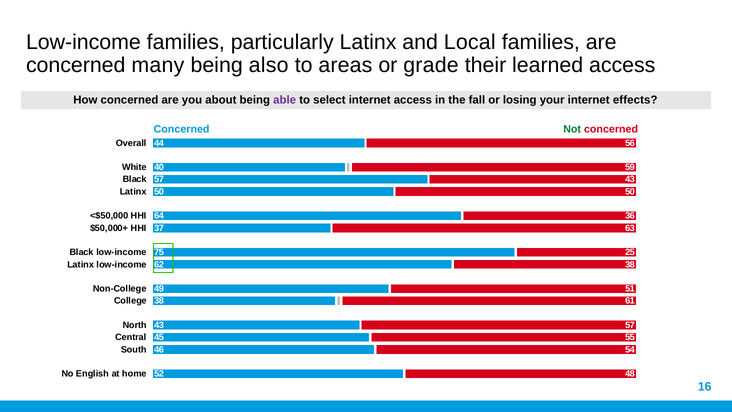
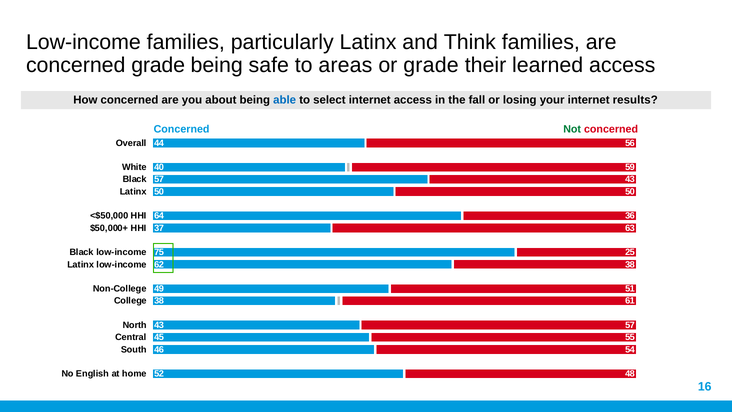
Local: Local -> Think (470, 42)
concerned many: many -> grade (158, 65)
also: also -> safe (269, 65)
able colour: purple -> blue (285, 100)
effects: effects -> results (635, 100)
